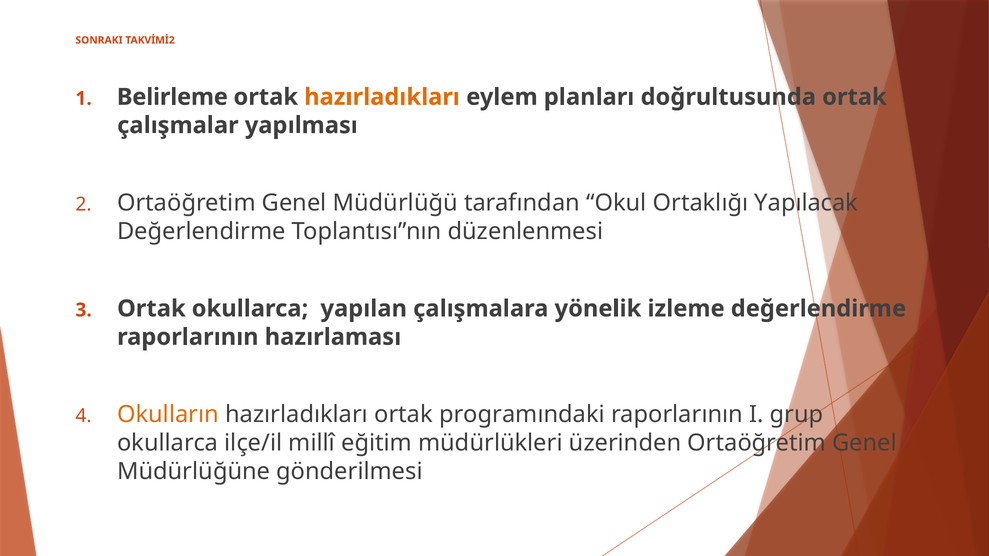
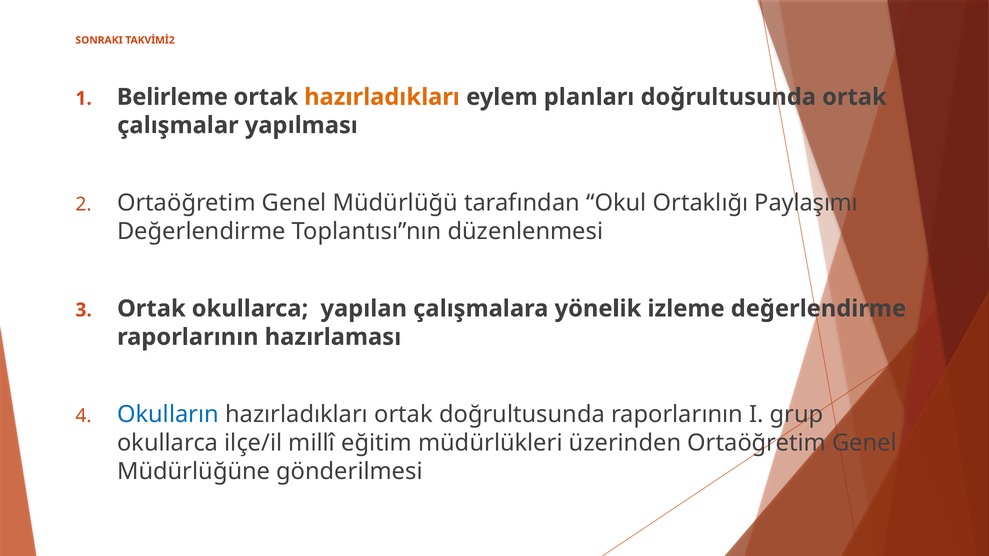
Yapılacak: Yapılacak -> Paylaşımı (806, 203)
Okulların colour: orange -> blue (168, 415)
ortak programındaki: programındaki -> doğrultusunda (522, 415)
